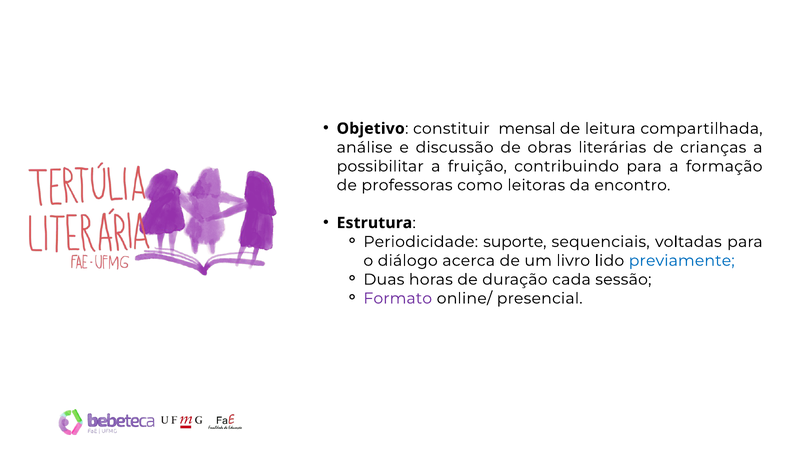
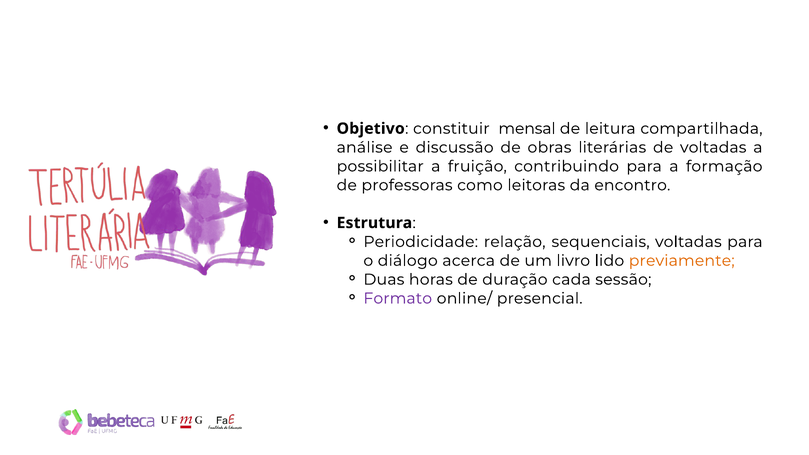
de crianças: crianças -> voltadas (713, 147)
suporte: suporte -> relação (515, 242)
previamente colour: blue -> orange (682, 261)
